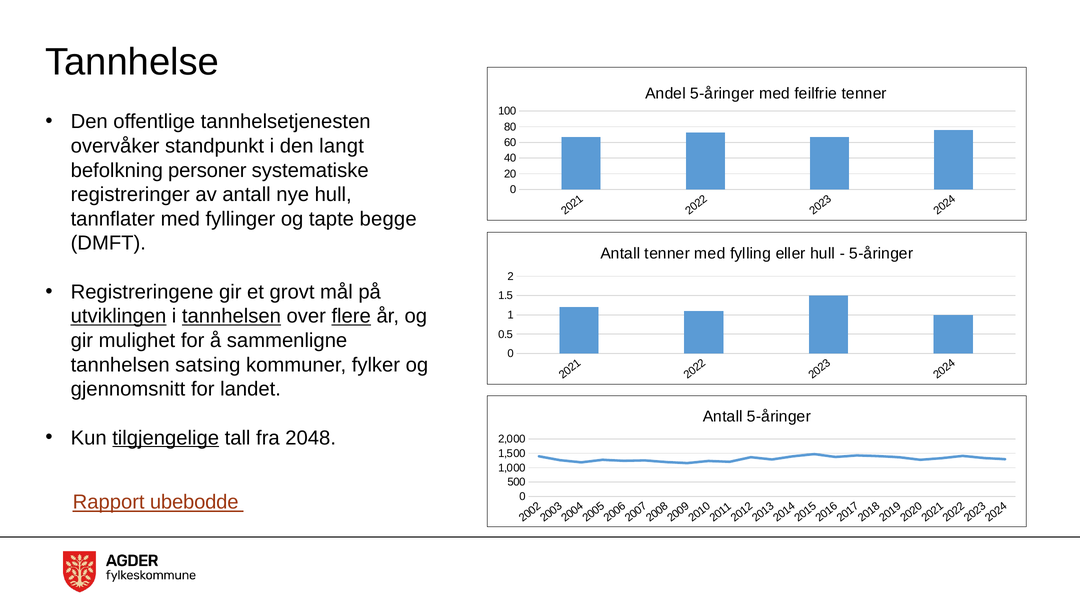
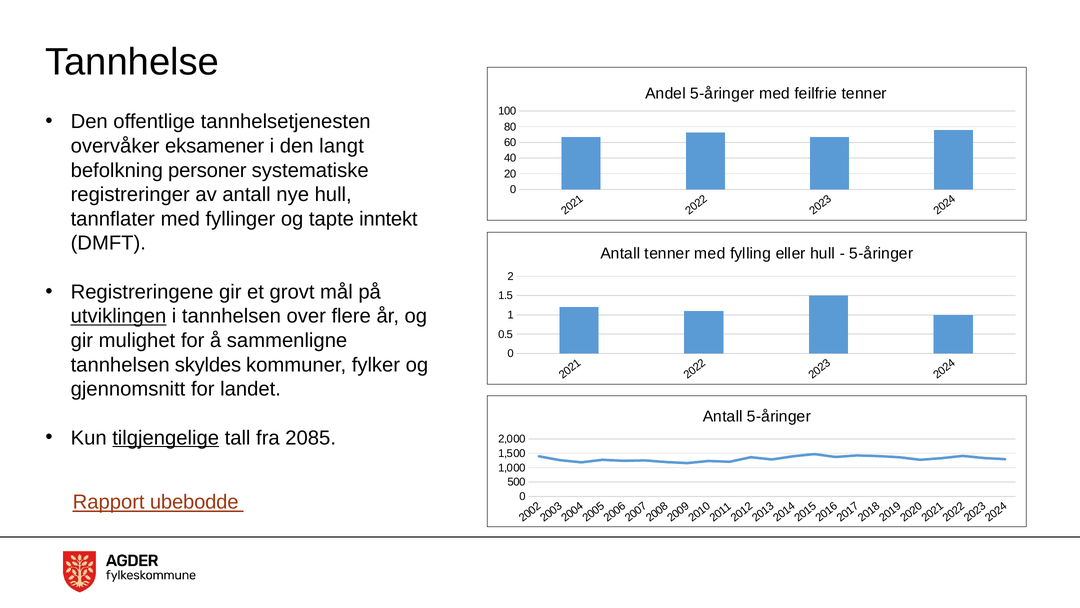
standpunkt: standpunkt -> eksamener (215, 146)
begge: begge -> inntekt (388, 219)
tannhelsen underline: present -> none (231, 316)
flere underline: present -> none (351, 316)
satsing: satsing -> skyldes (208, 365)
2048: 2048 -> 2085 (311, 438)
